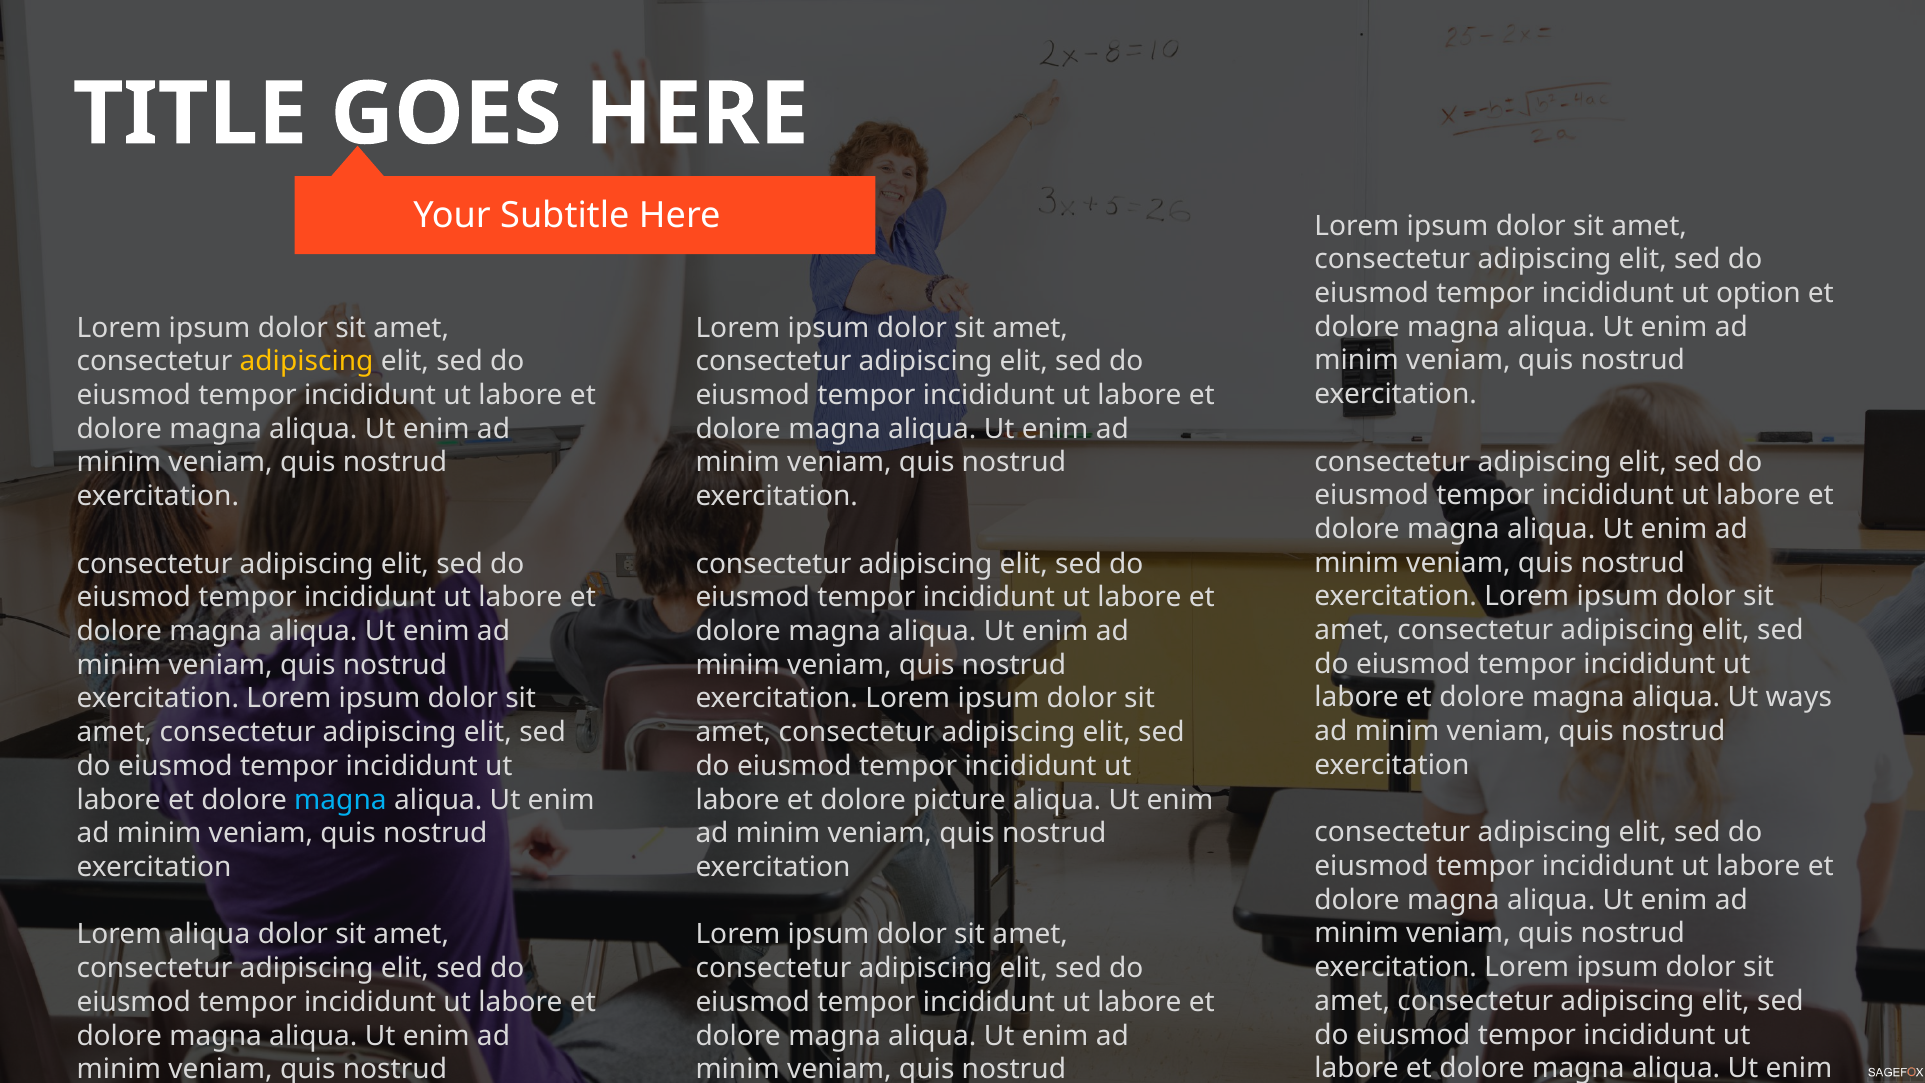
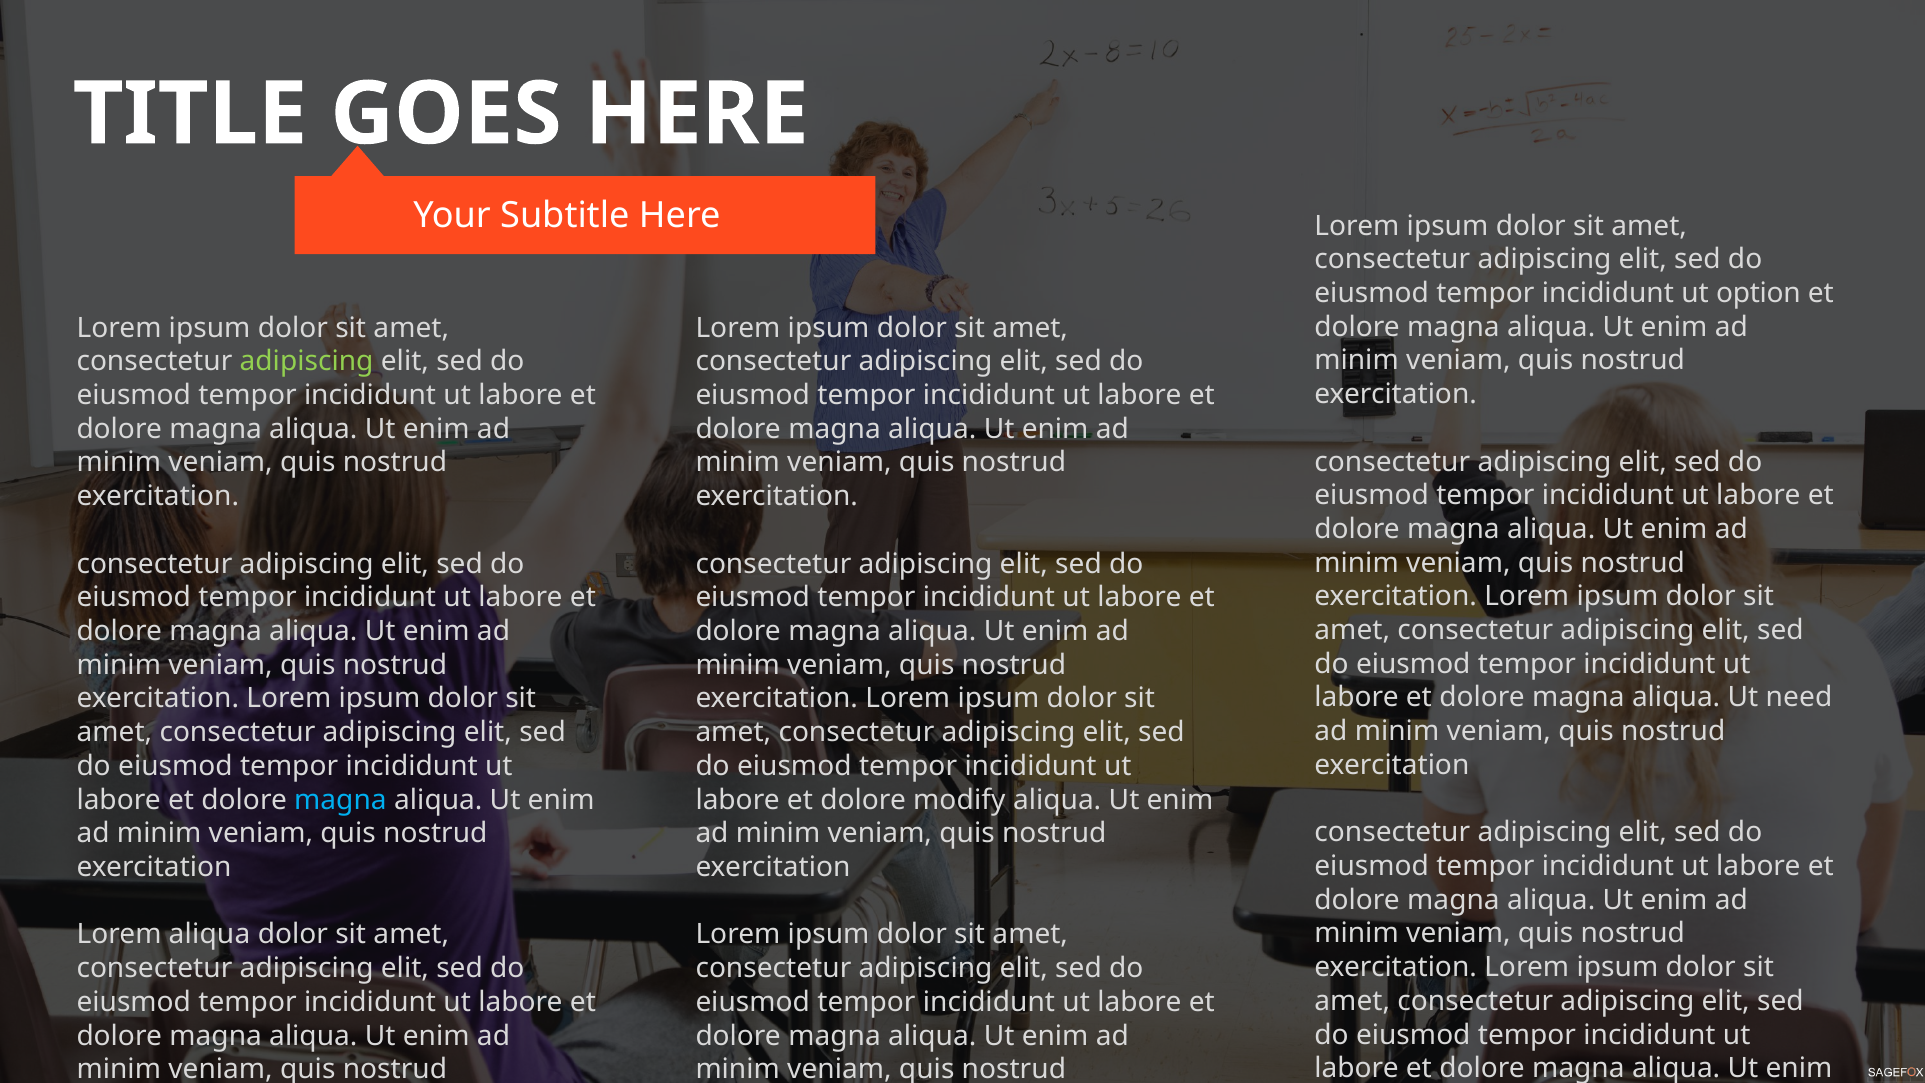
adipiscing colour: yellow -> light green (307, 362)
ways: ways -> need (1799, 698)
picture: picture -> modify (959, 800)
